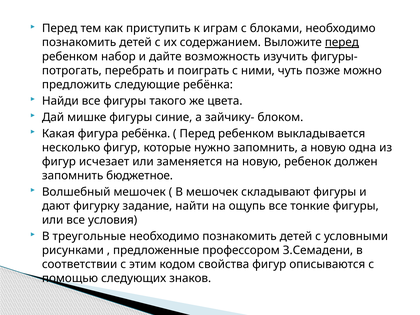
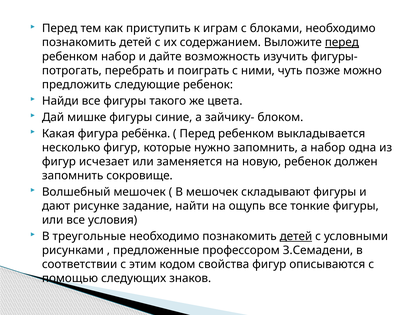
следующие ребёнка: ребёнка -> ребенок (208, 84)
а новую: новую -> набор (328, 148)
бюджетное: бюджетное -> сокровище (140, 176)
фигурку: фигурку -> рисунке (96, 206)
детей underline: none -> present (296, 236)
